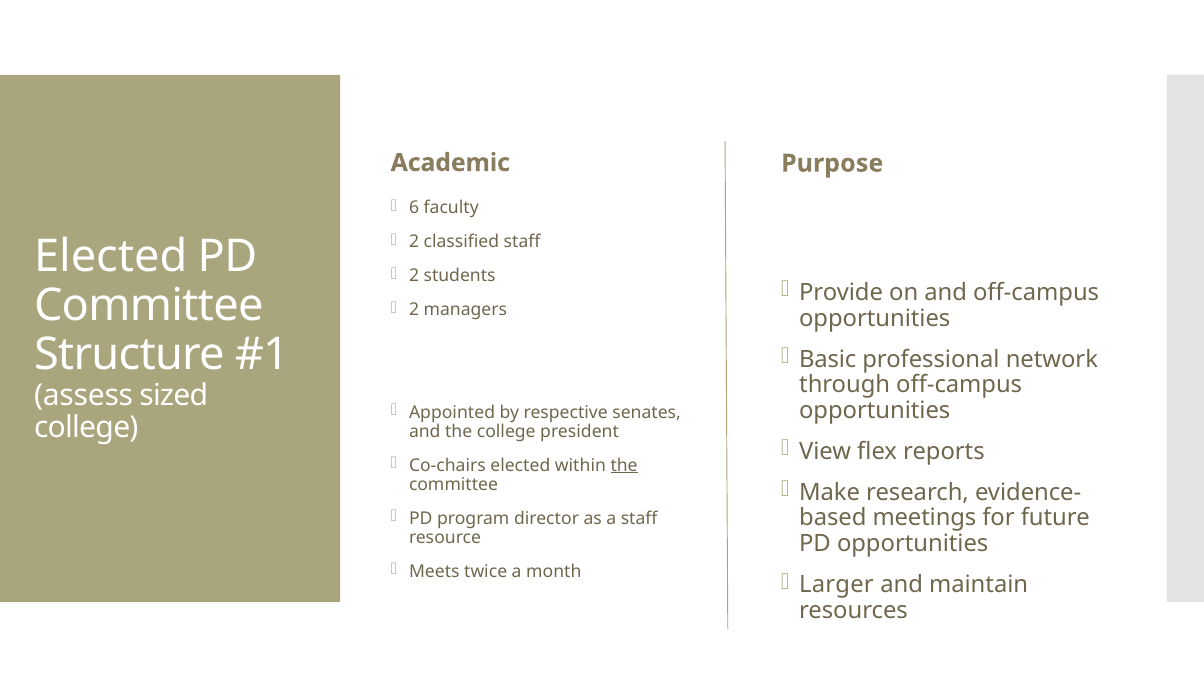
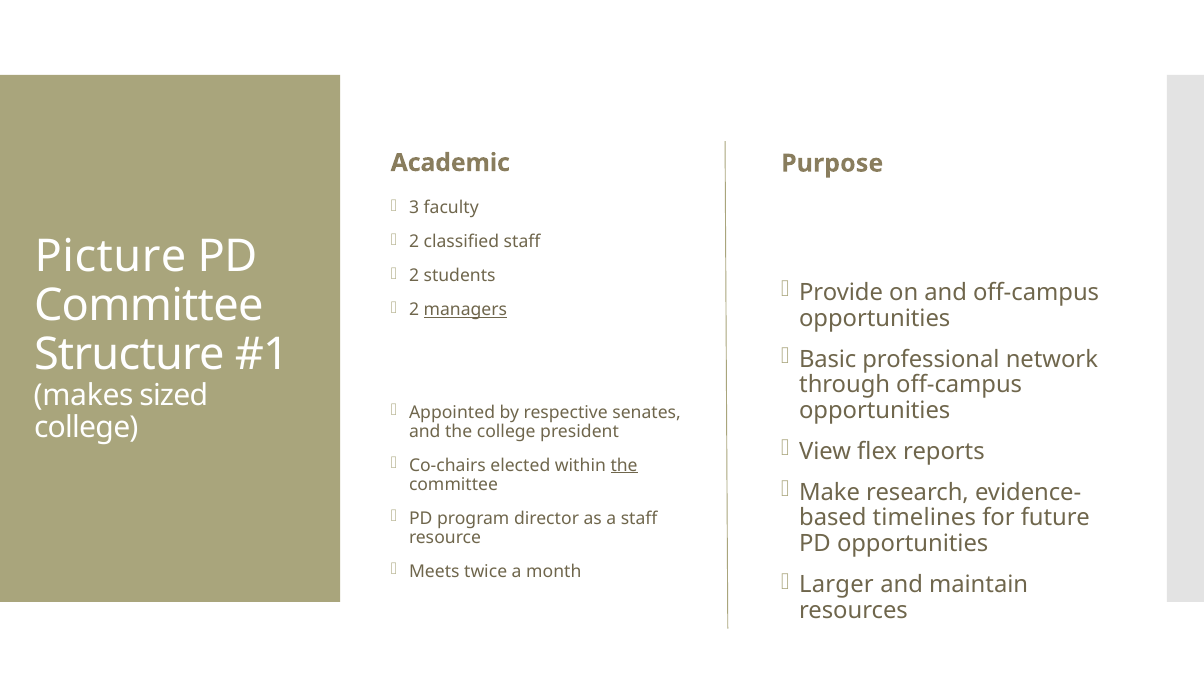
6: 6 -> 3 (414, 208)
Elected: Elected -> Picture (111, 257)
managers underline: none -> present (465, 310)
assess: assess -> makes (84, 395)
meetings: meetings -> timelines (924, 518)
